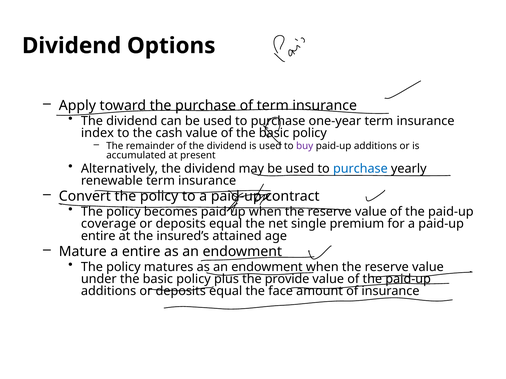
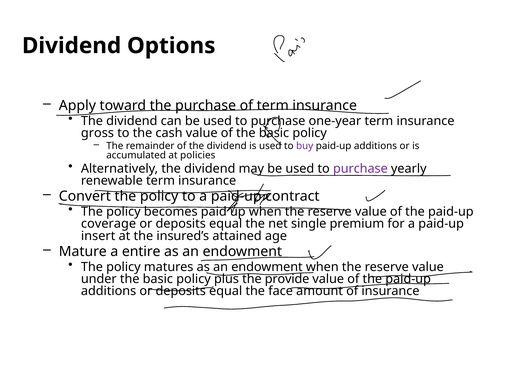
index: index -> gross (97, 133)
present: present -> policies (198, 156)
purchase colour: blue -> purple (360, 169)
entire: entire -> insert (98, 236)
